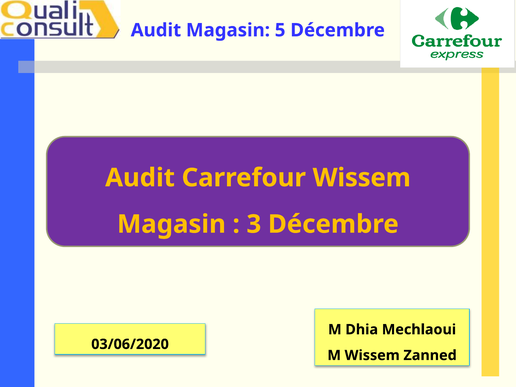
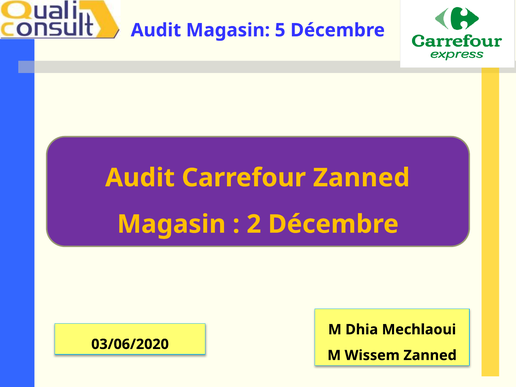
Carrefour Wissem: Wissem -> Zanned (361, 178)
3: 3 -> 2 (254, 224)
